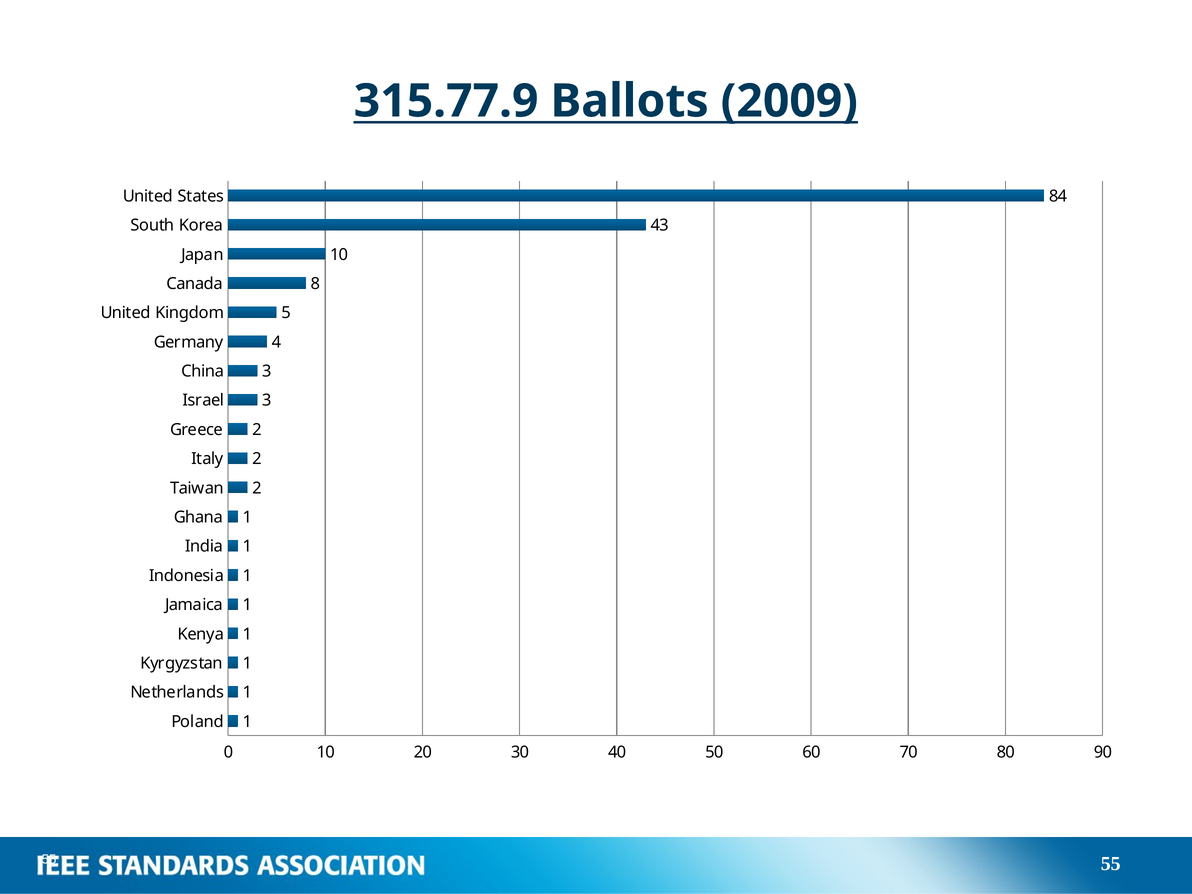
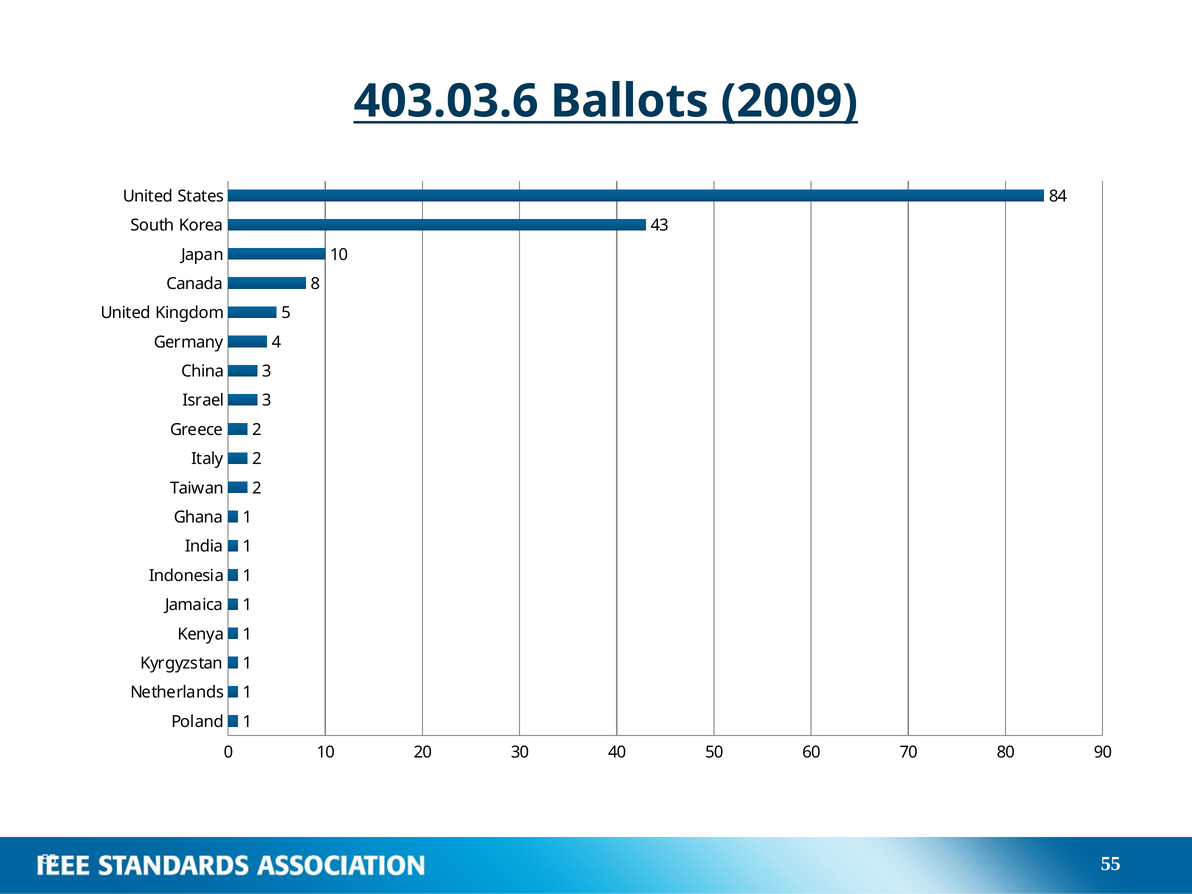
315.77.9: 315.77.9 -> 403.03.6 (446, 101)
